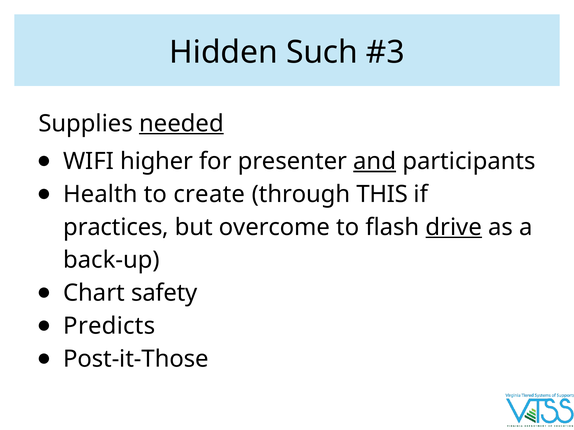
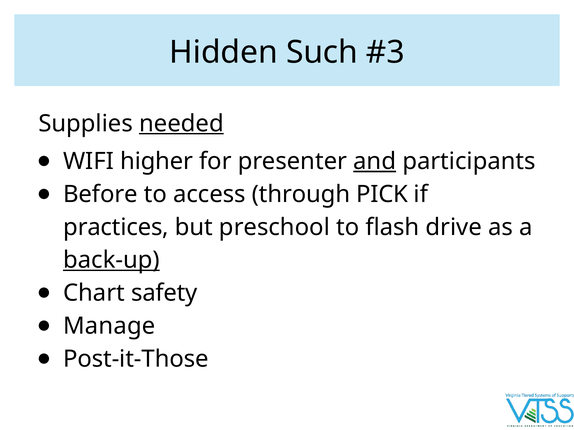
Health: Health -> Before (100, 194)
create: create -> access (209, 194)
THIS: THIS -> PICK (382, 194)
overcome: overcome -> preschool (274, 227)
drive underline: present -> none (454, 227)
back-up underline: none -> present (111, 260)
Predicts: Predicts -> Manage (109, 326)
